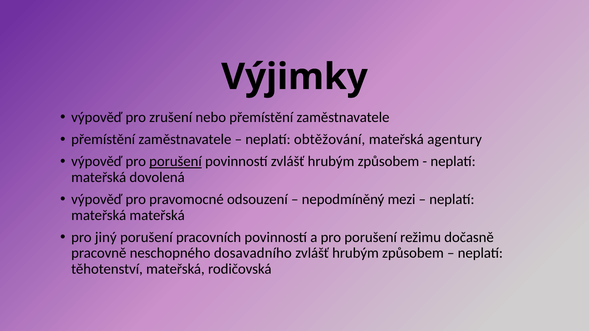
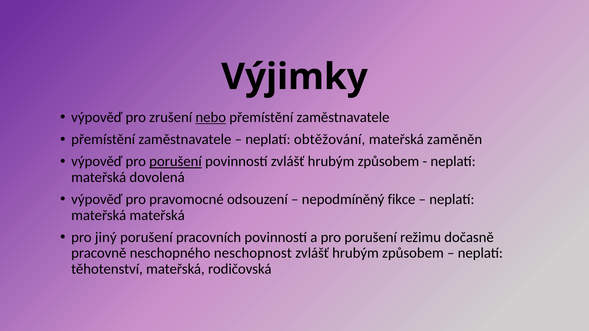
nebo underline: none -> present (211, 118)
agentury: agentury -> zaměněn (455, 140)
mezi: mezi -> fikce (401, 200)
dosavadního: dosavadního -> neschopnost (253, 253)
